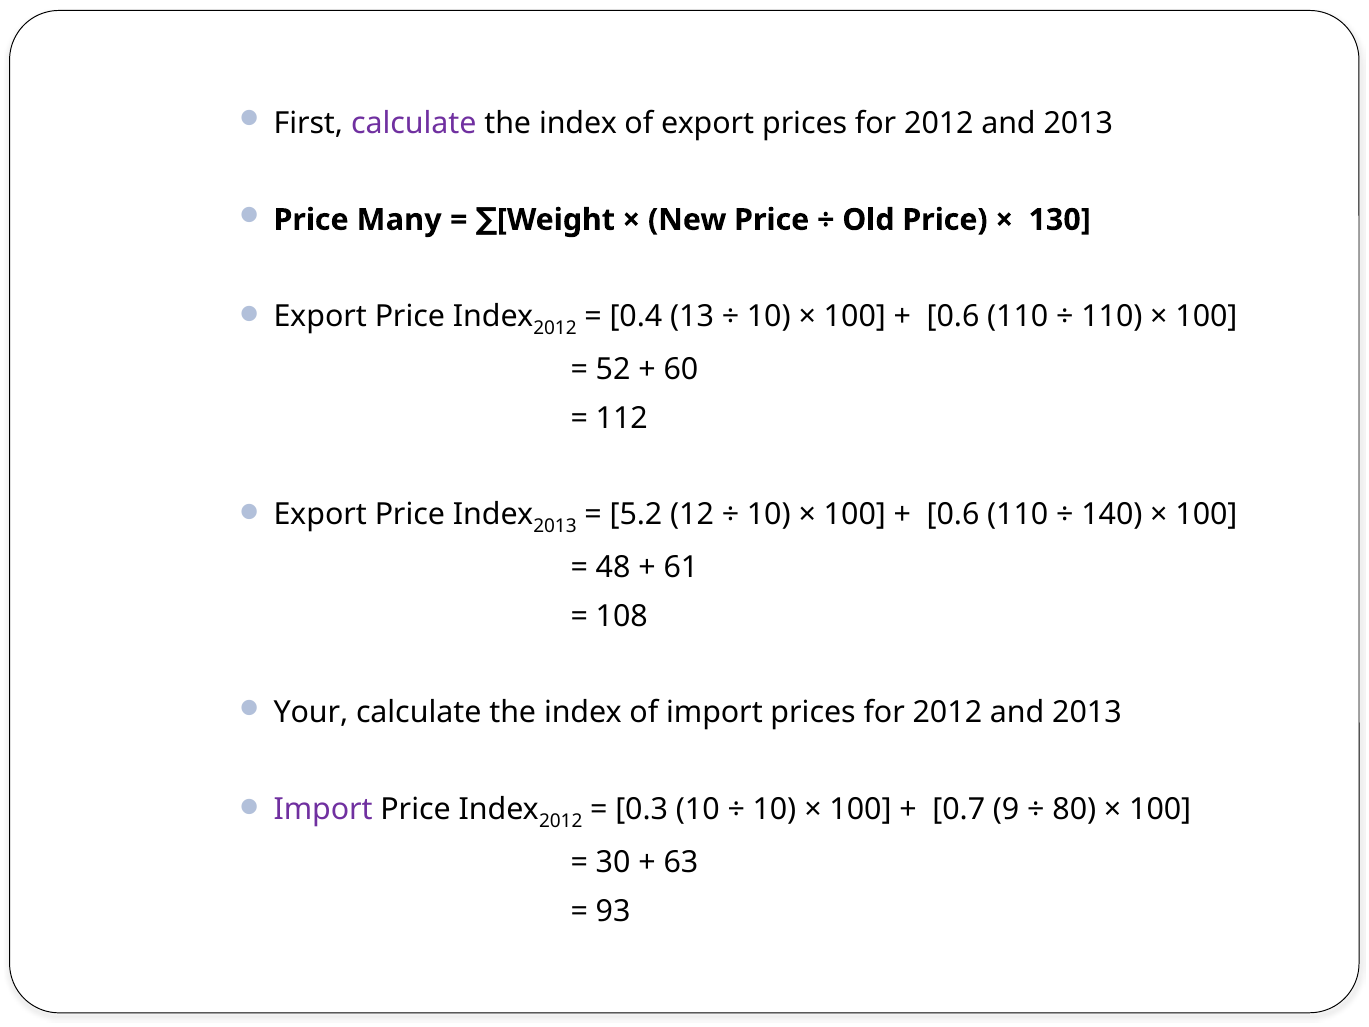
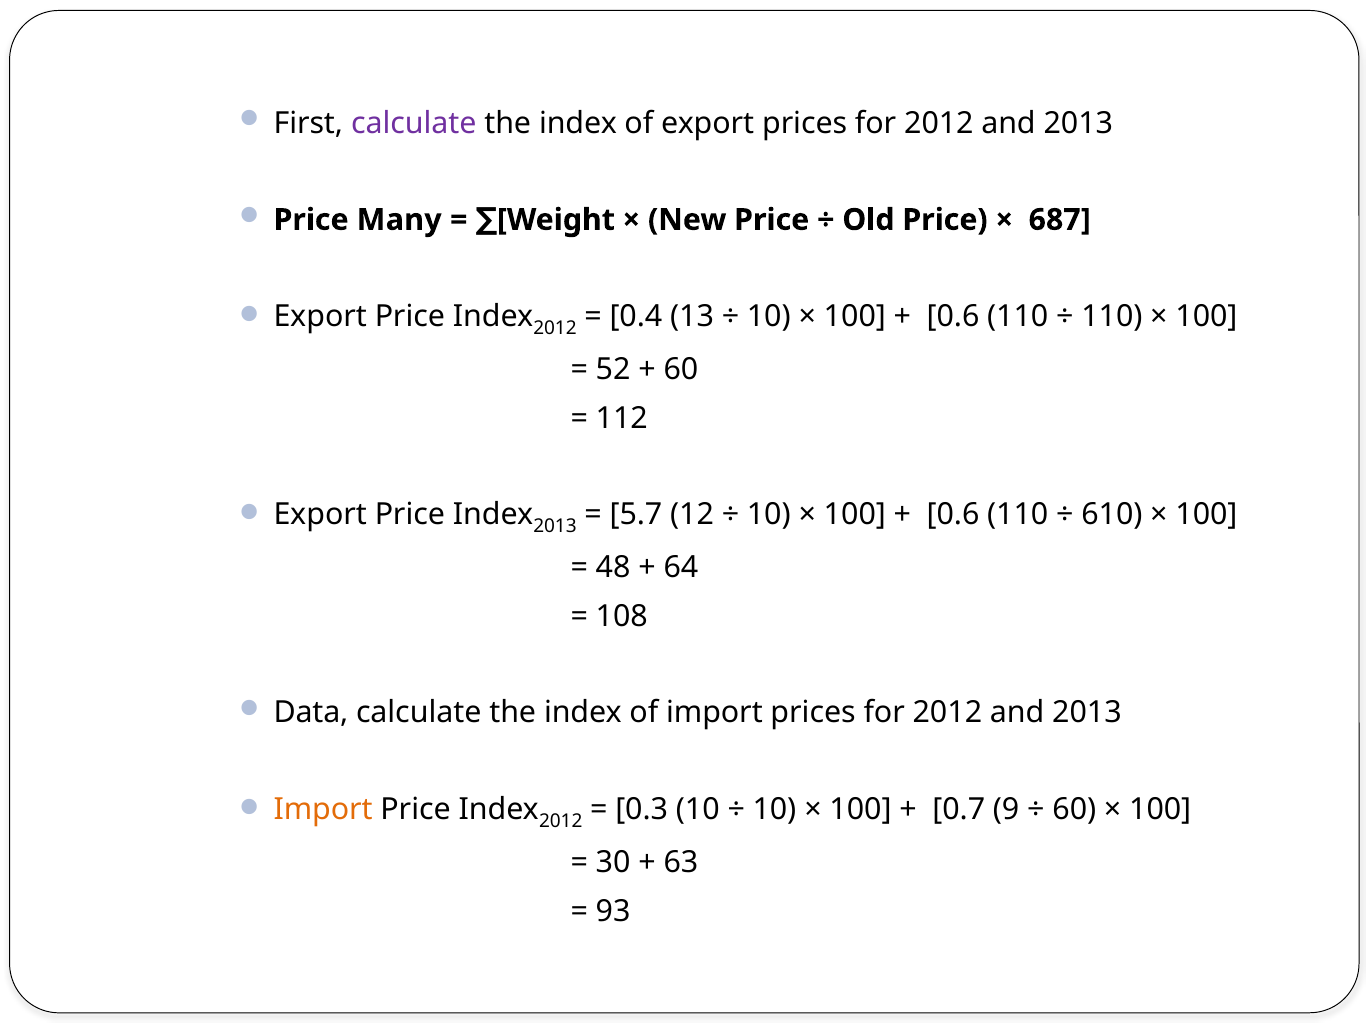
130: 130 -> 687 (1060, 220)
5.2: 5.2 -> 5.7 (636, 515)
140: 140 -> 610 (1112, 515)
61: 61 -> 64 (681, 568)
Your: Your -> Data (311, 713)
Import colour: purple -> orange (323, 809)
80: 80 -> 60 (1074, 809)
